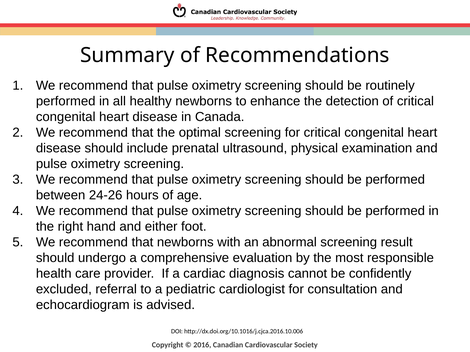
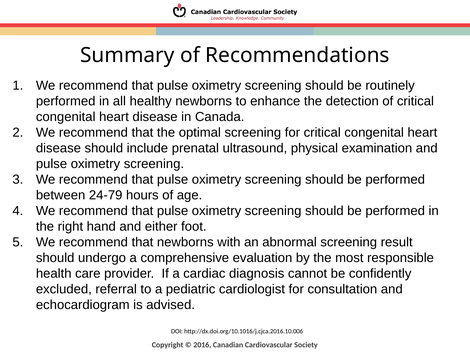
24-26: 24-26 -> 24-79 (106, 195)
